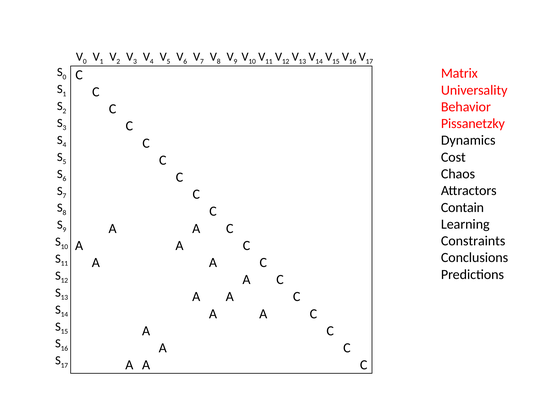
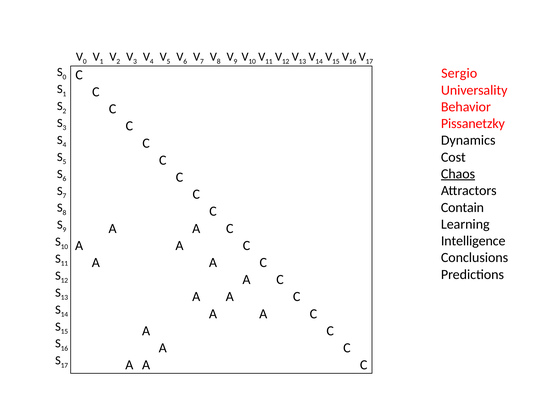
Matrix: Matrix -> Sergio (459, 73)
Chaos underline: none -> present (458, 174)
Constraints: Constraints -> Intelligence (473, 241)
